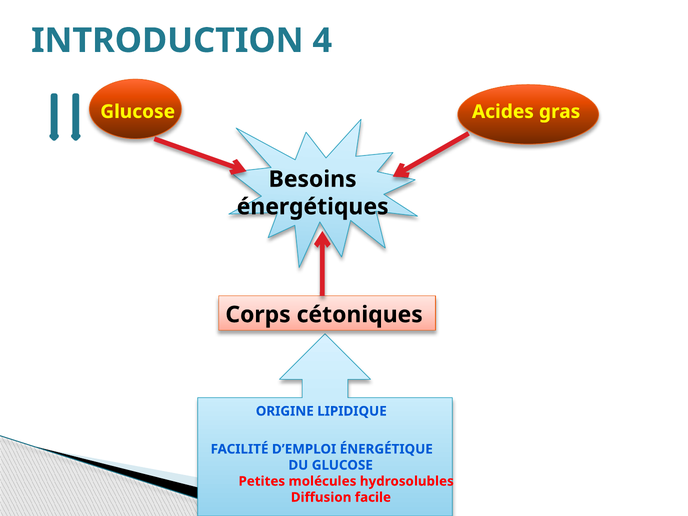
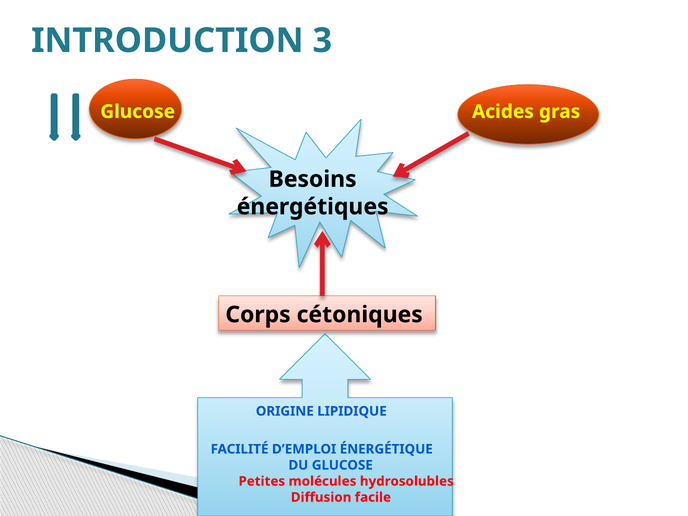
4: 4 -> 3 (322, 41)
